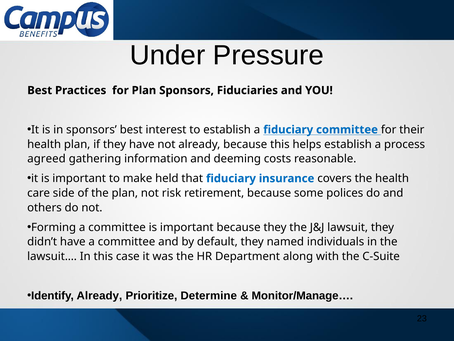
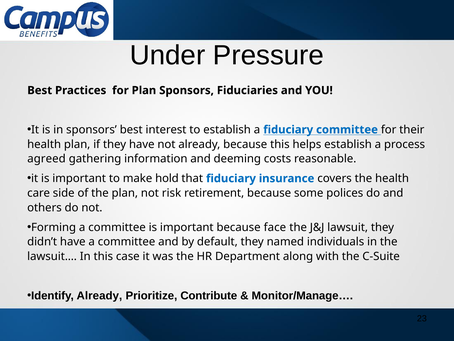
held: held -> hold (167, 178)
because they: they -> face (275, 227)
Determine: Determine -> Contribute (209, 295)
